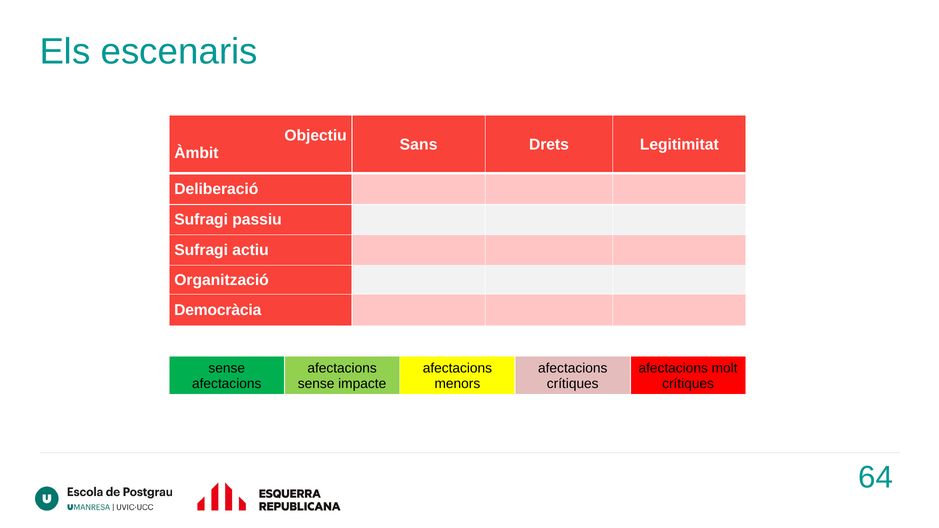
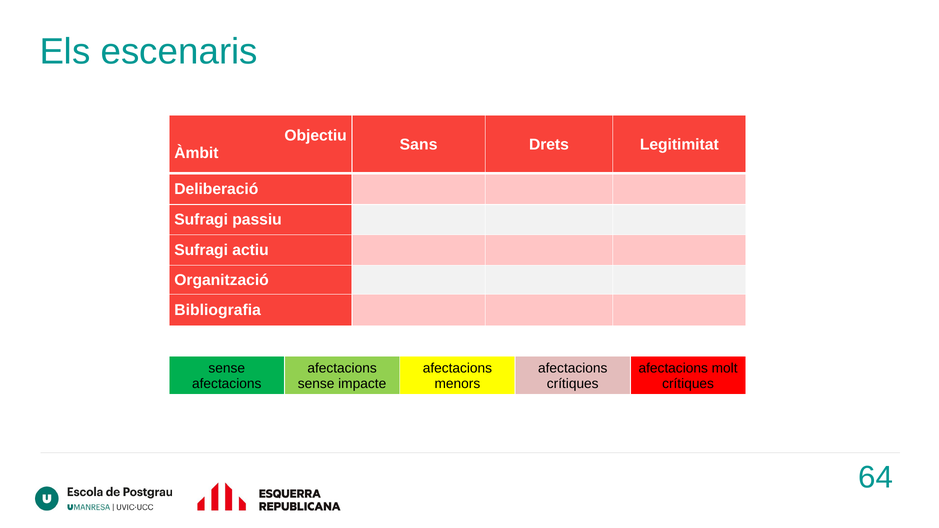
Democràcia: Democràcia -> Bibliografia (218, 310)
